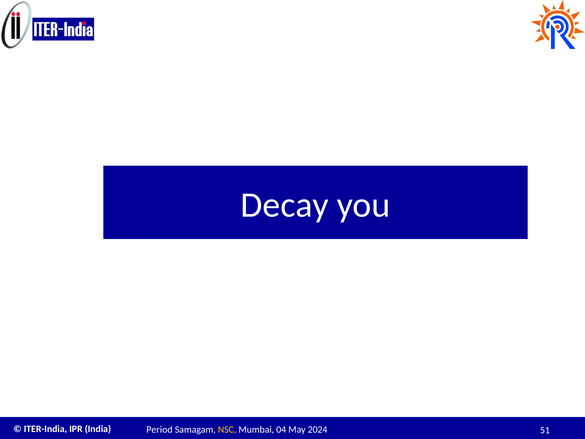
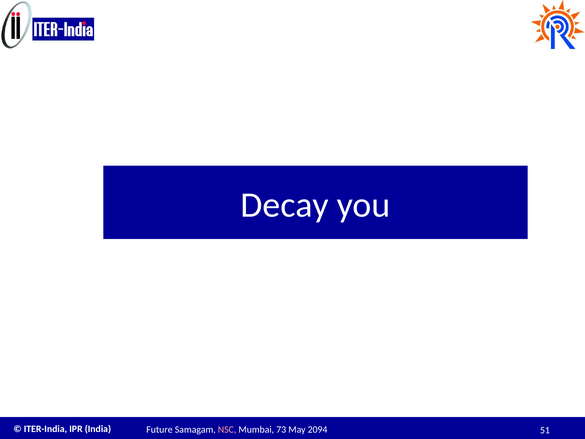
Period: Period -> Future (159, 429)
NSC colour: yellow -> pink (227, 429)
04: 04 -> 73 (281, 429)
2024: 2024 -> 2094 (318, 429)
